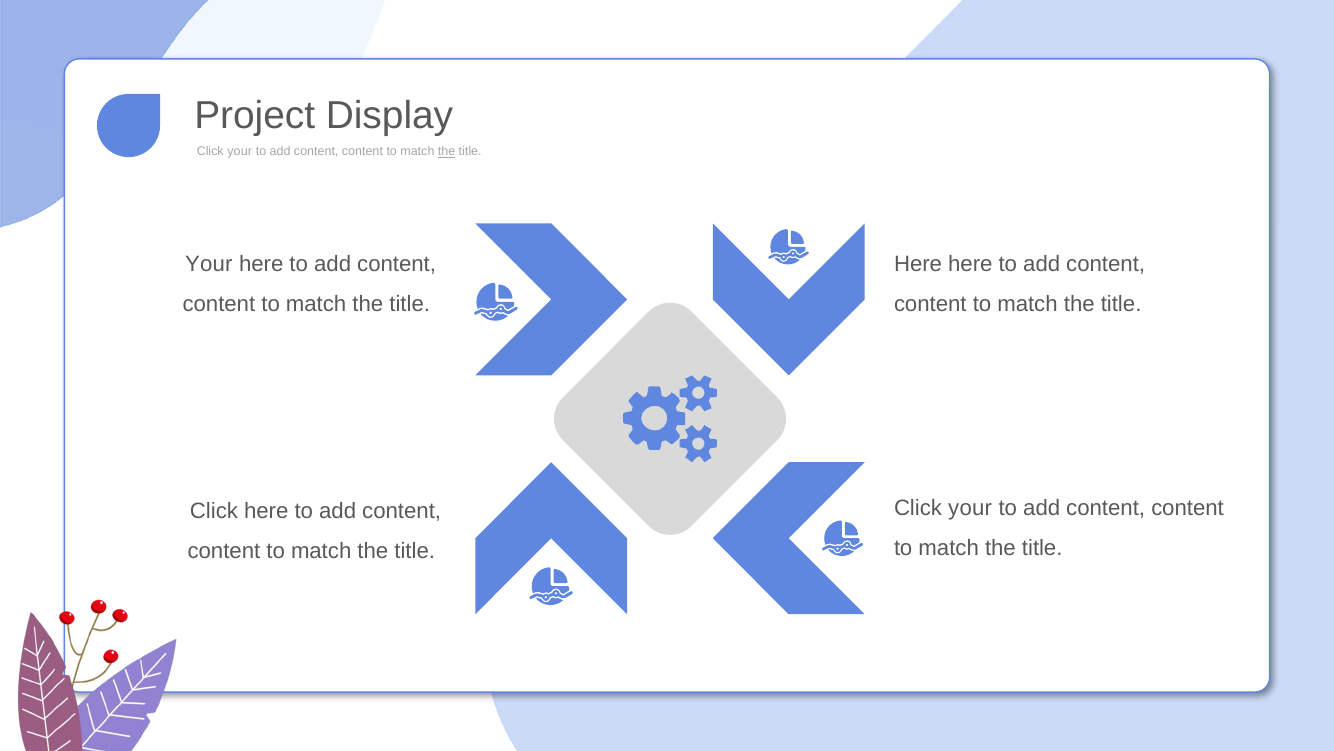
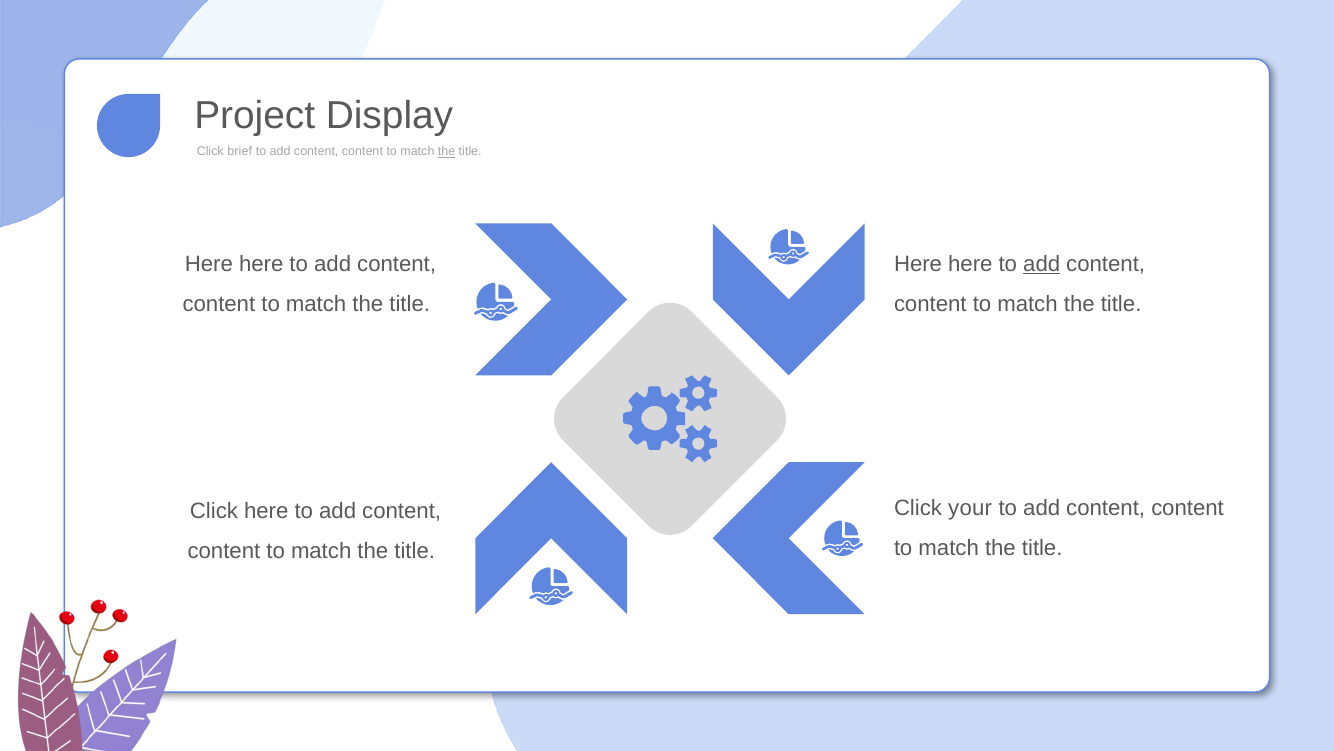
your: your -> brief (240, 152)
Your: Your -> Here (209, 264)
add underline: none -> present (1042, 264)
